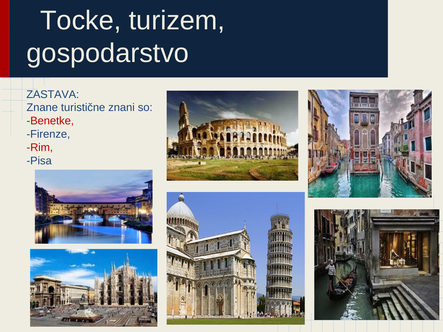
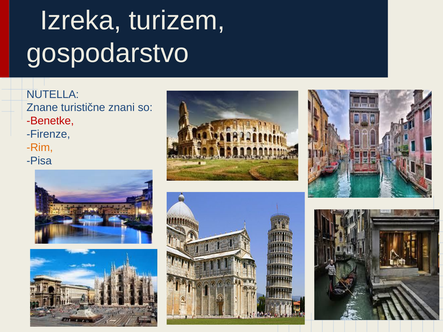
Tocke: Tocke -> Izreka (81, 21)
ZASTAVA: ZASTAVA -> NUTELLA (53, 94)
Rim colour: red -> orange (40, 148)
